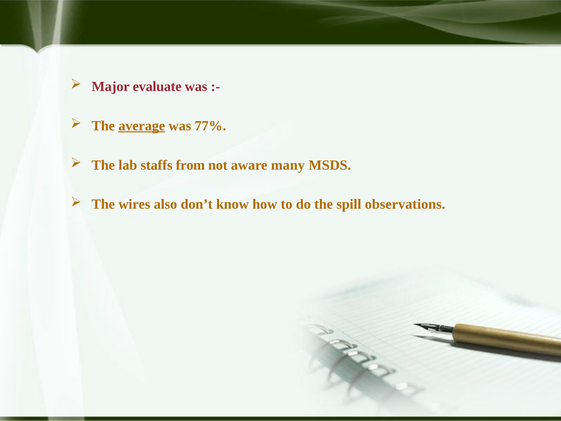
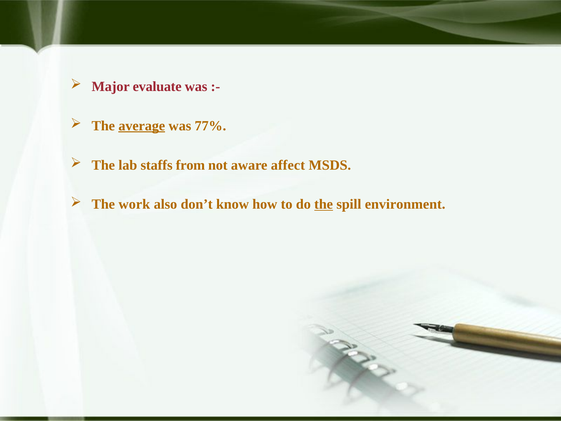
many: many -> affect (288, 165)
wires: wires -> work (134, 204)
the underline: none -> present (324, 204)
observations: observations -> environment (405, 204)
